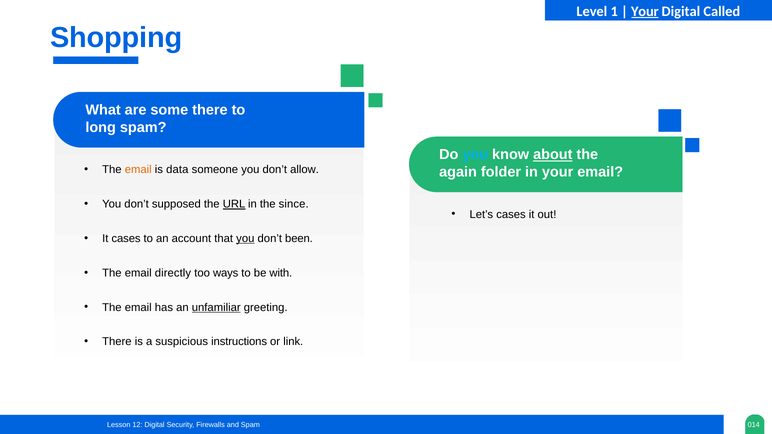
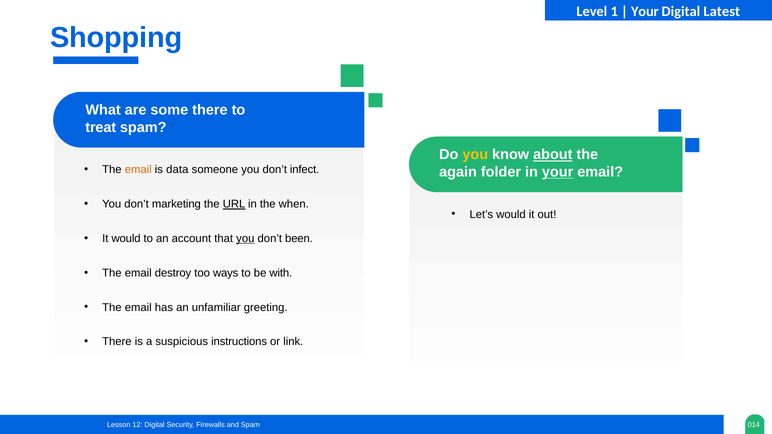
Your underline: present -> none (645, 11)
Called: Called -> Latest (722, 11)
long: long -> treat (101, 127)
you colour: light blue -> yellow (475, 155)
allow: allow -> infect (305, 170)
your underline: none -> present (558, 172)
supposed: supposed -> marketing (176, 204)
since: since -> when (294, 204)
Let’s cases: cases -> would (511, 214)
It cases: cases -> would (126, 239)
directly: directly -> destroy (173, 273)
unfamiliar underline: present -> none (216, 308)
